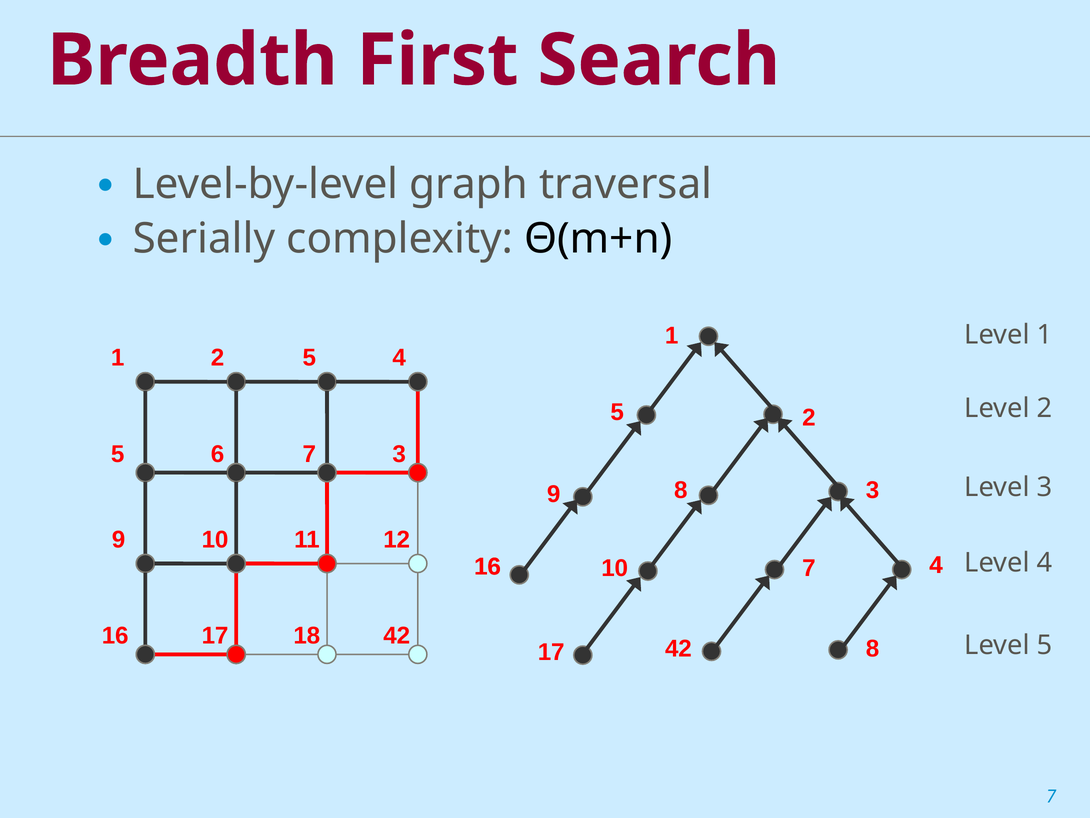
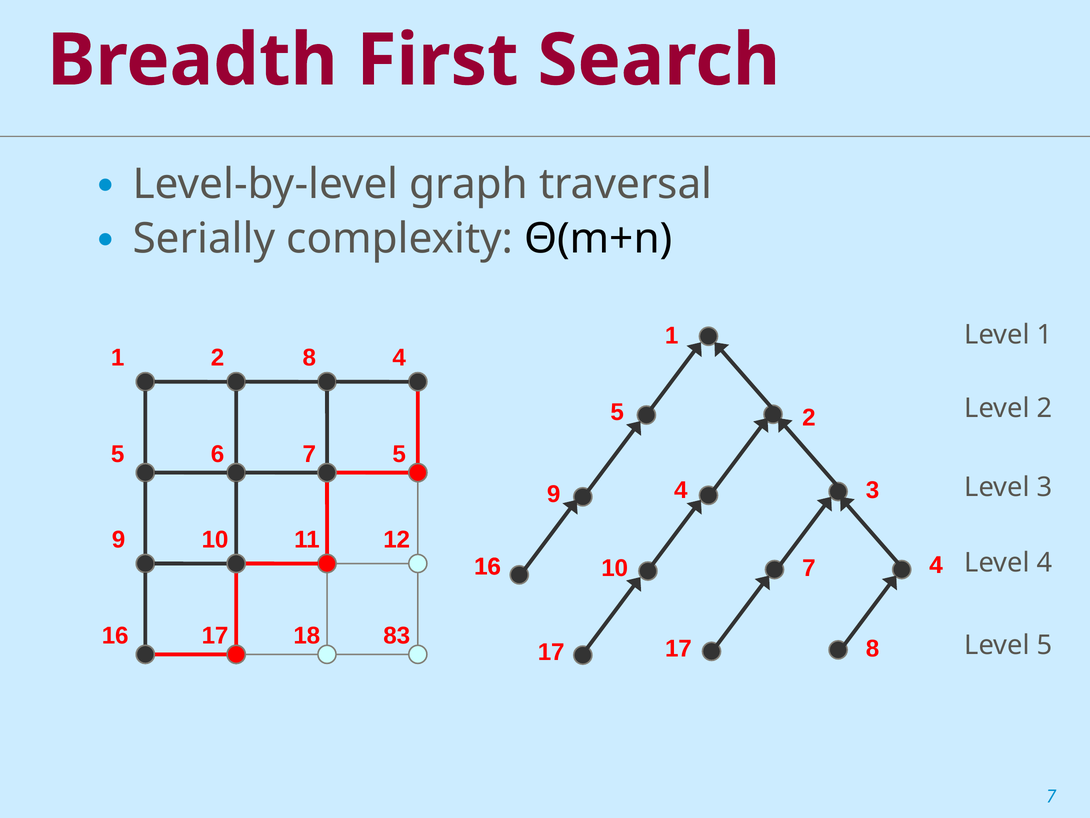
2 5: 5 -> 8 (309, 358)
7 3: 3 -> 5 (399, 454)
9 8: 8 -> 4 (681, 490)
18 42: 42 -> 83 (397, 635)
17 42: 42 -> 17 (678, 648)
